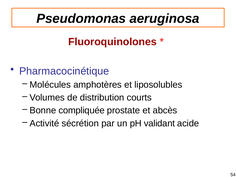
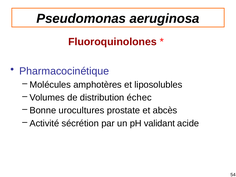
courts: courts -> échec (139, 98)
compliquée: compliquée -> urocultures (82, 110)
